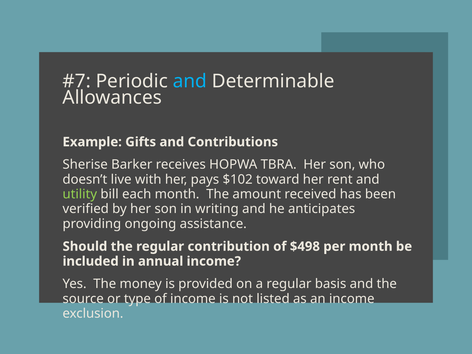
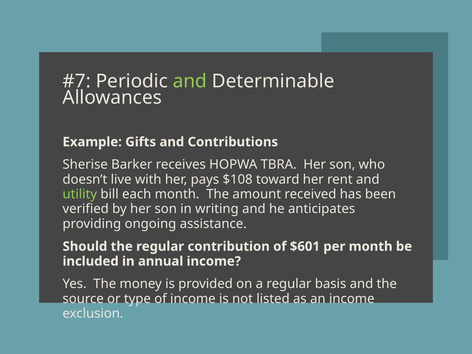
and colour: light blue -> light green (190, 81)
$102: $102 -> $108 (238, 179)
$498: $498 -> $601 (305, 246)
